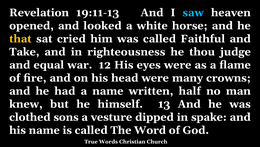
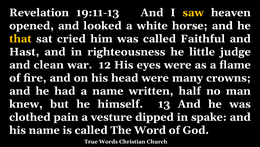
saw colour: light blue -> yellow (193, 13)
Take: Take -> Hast (24, 52)
thou: thou -> little (202, 52)
equal: equal -> clean (49, 65)
sons: sons -> pain (66, 117)
